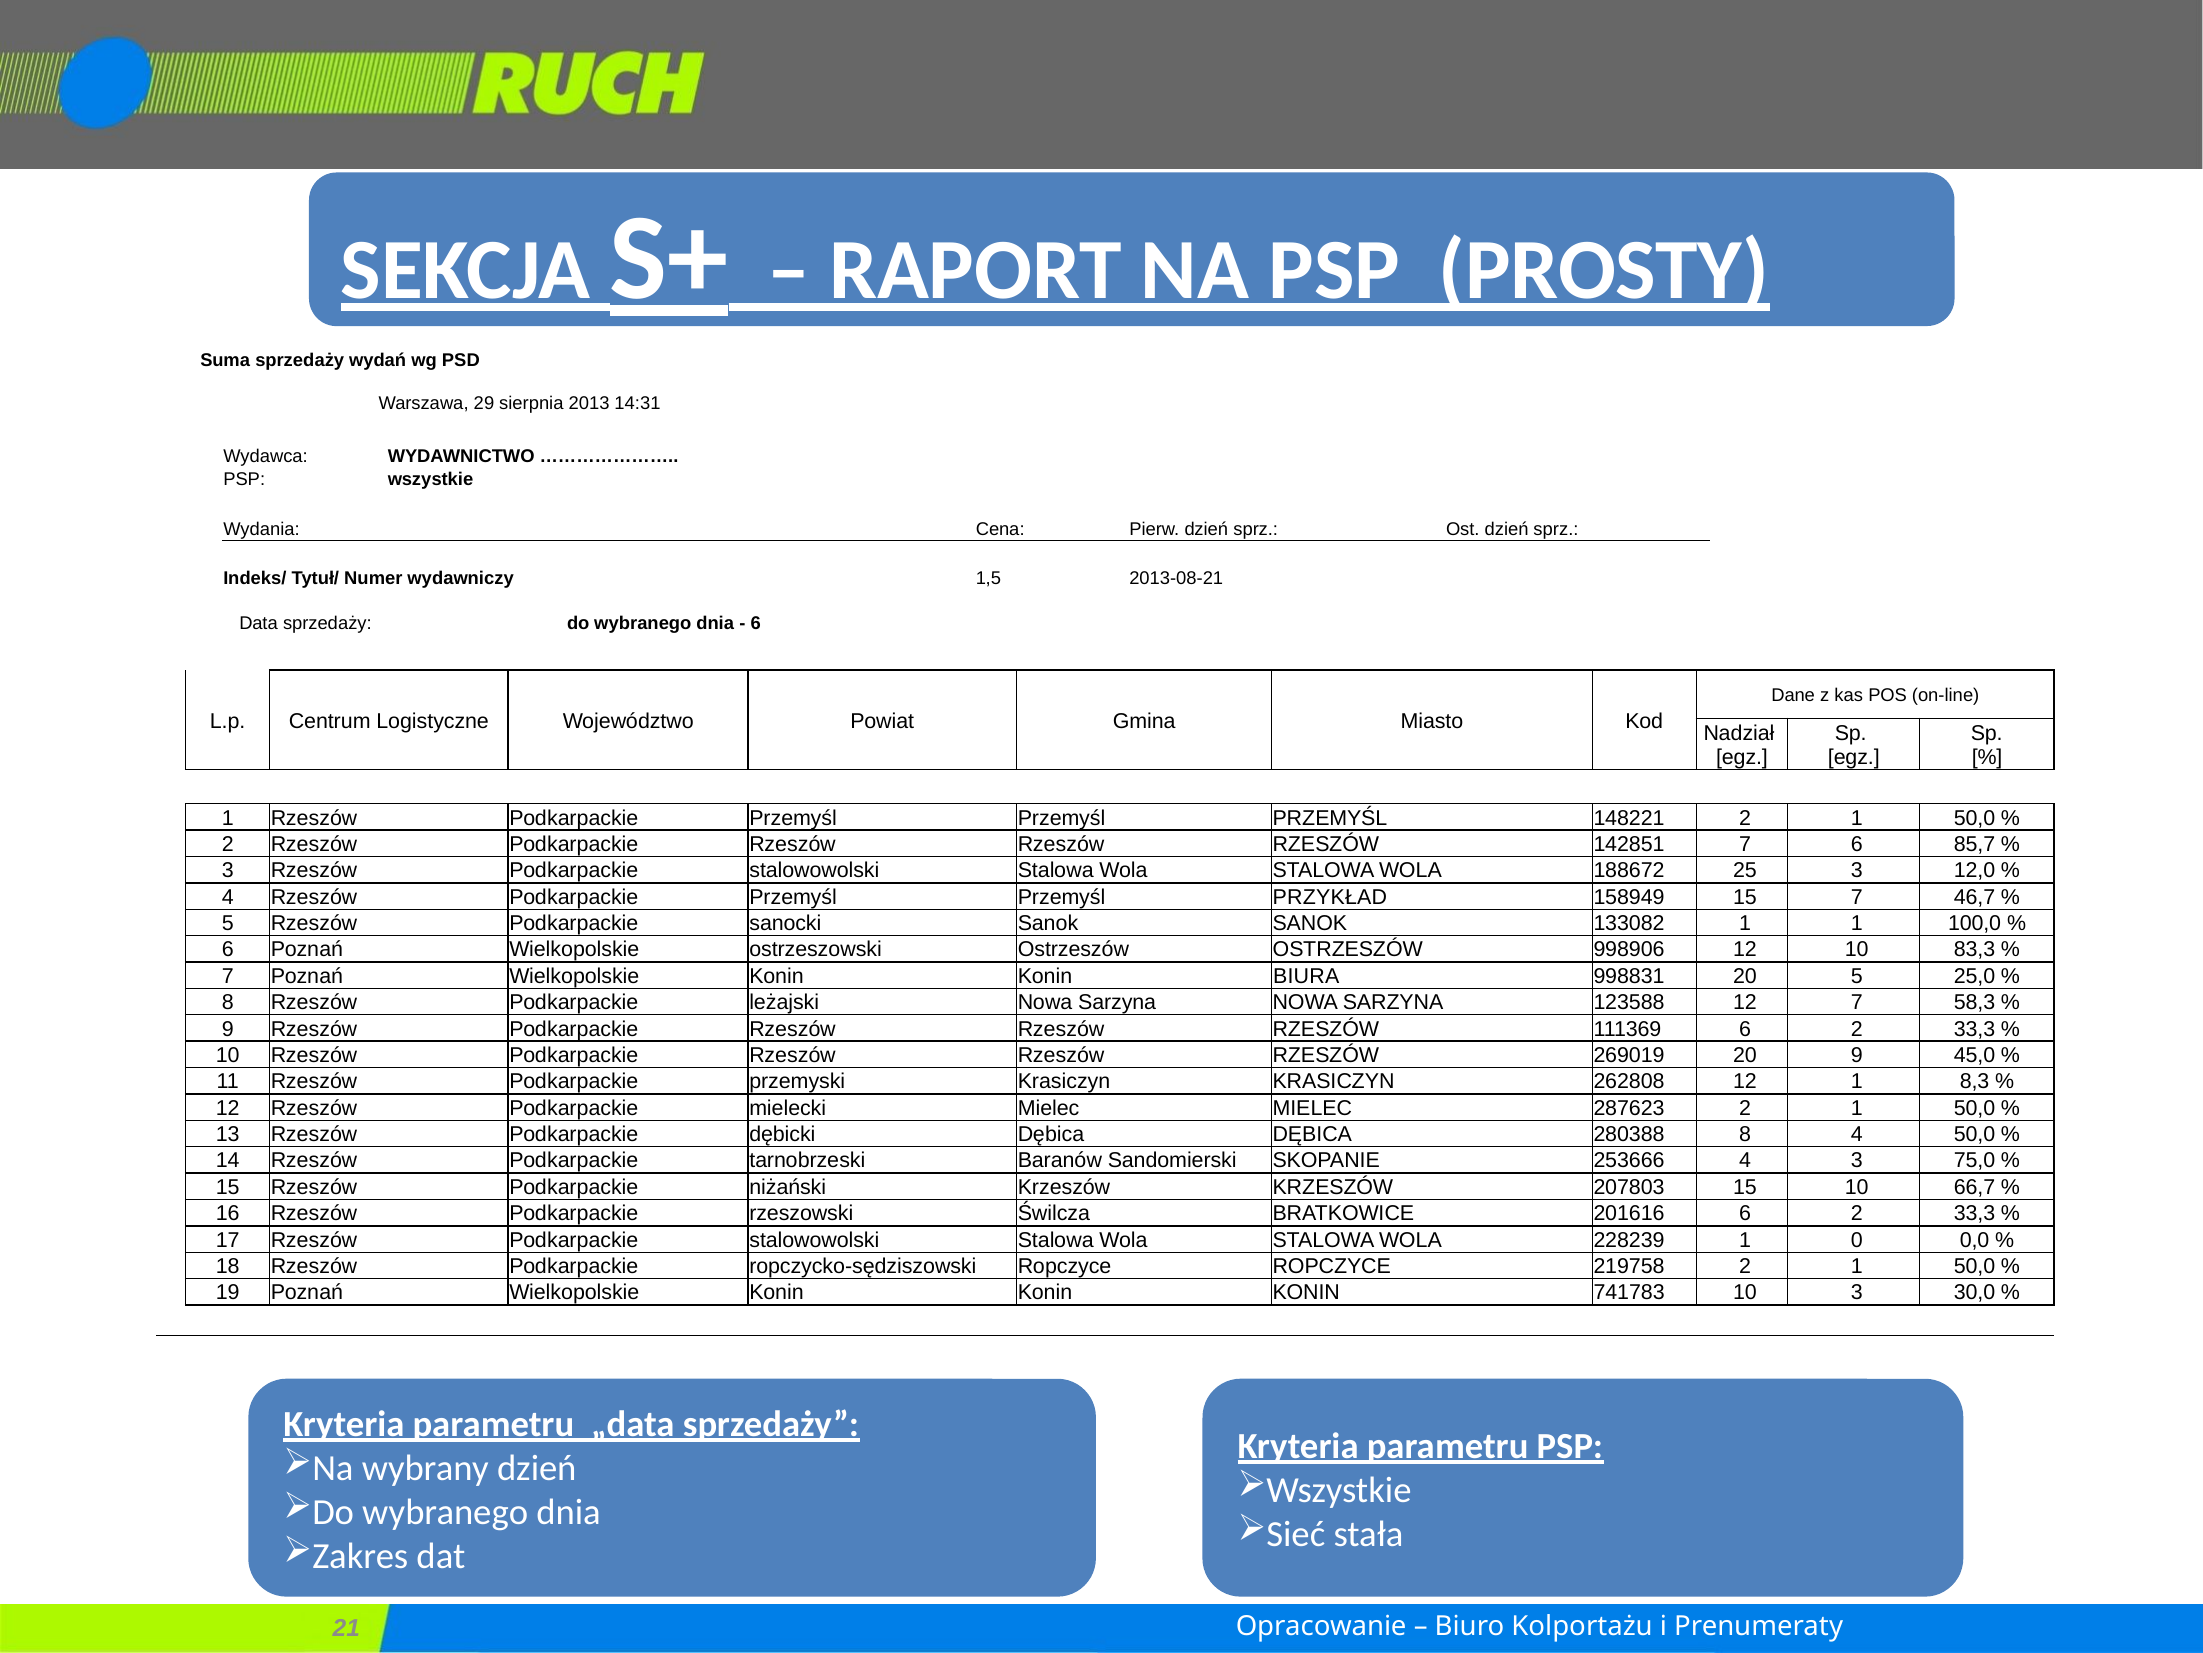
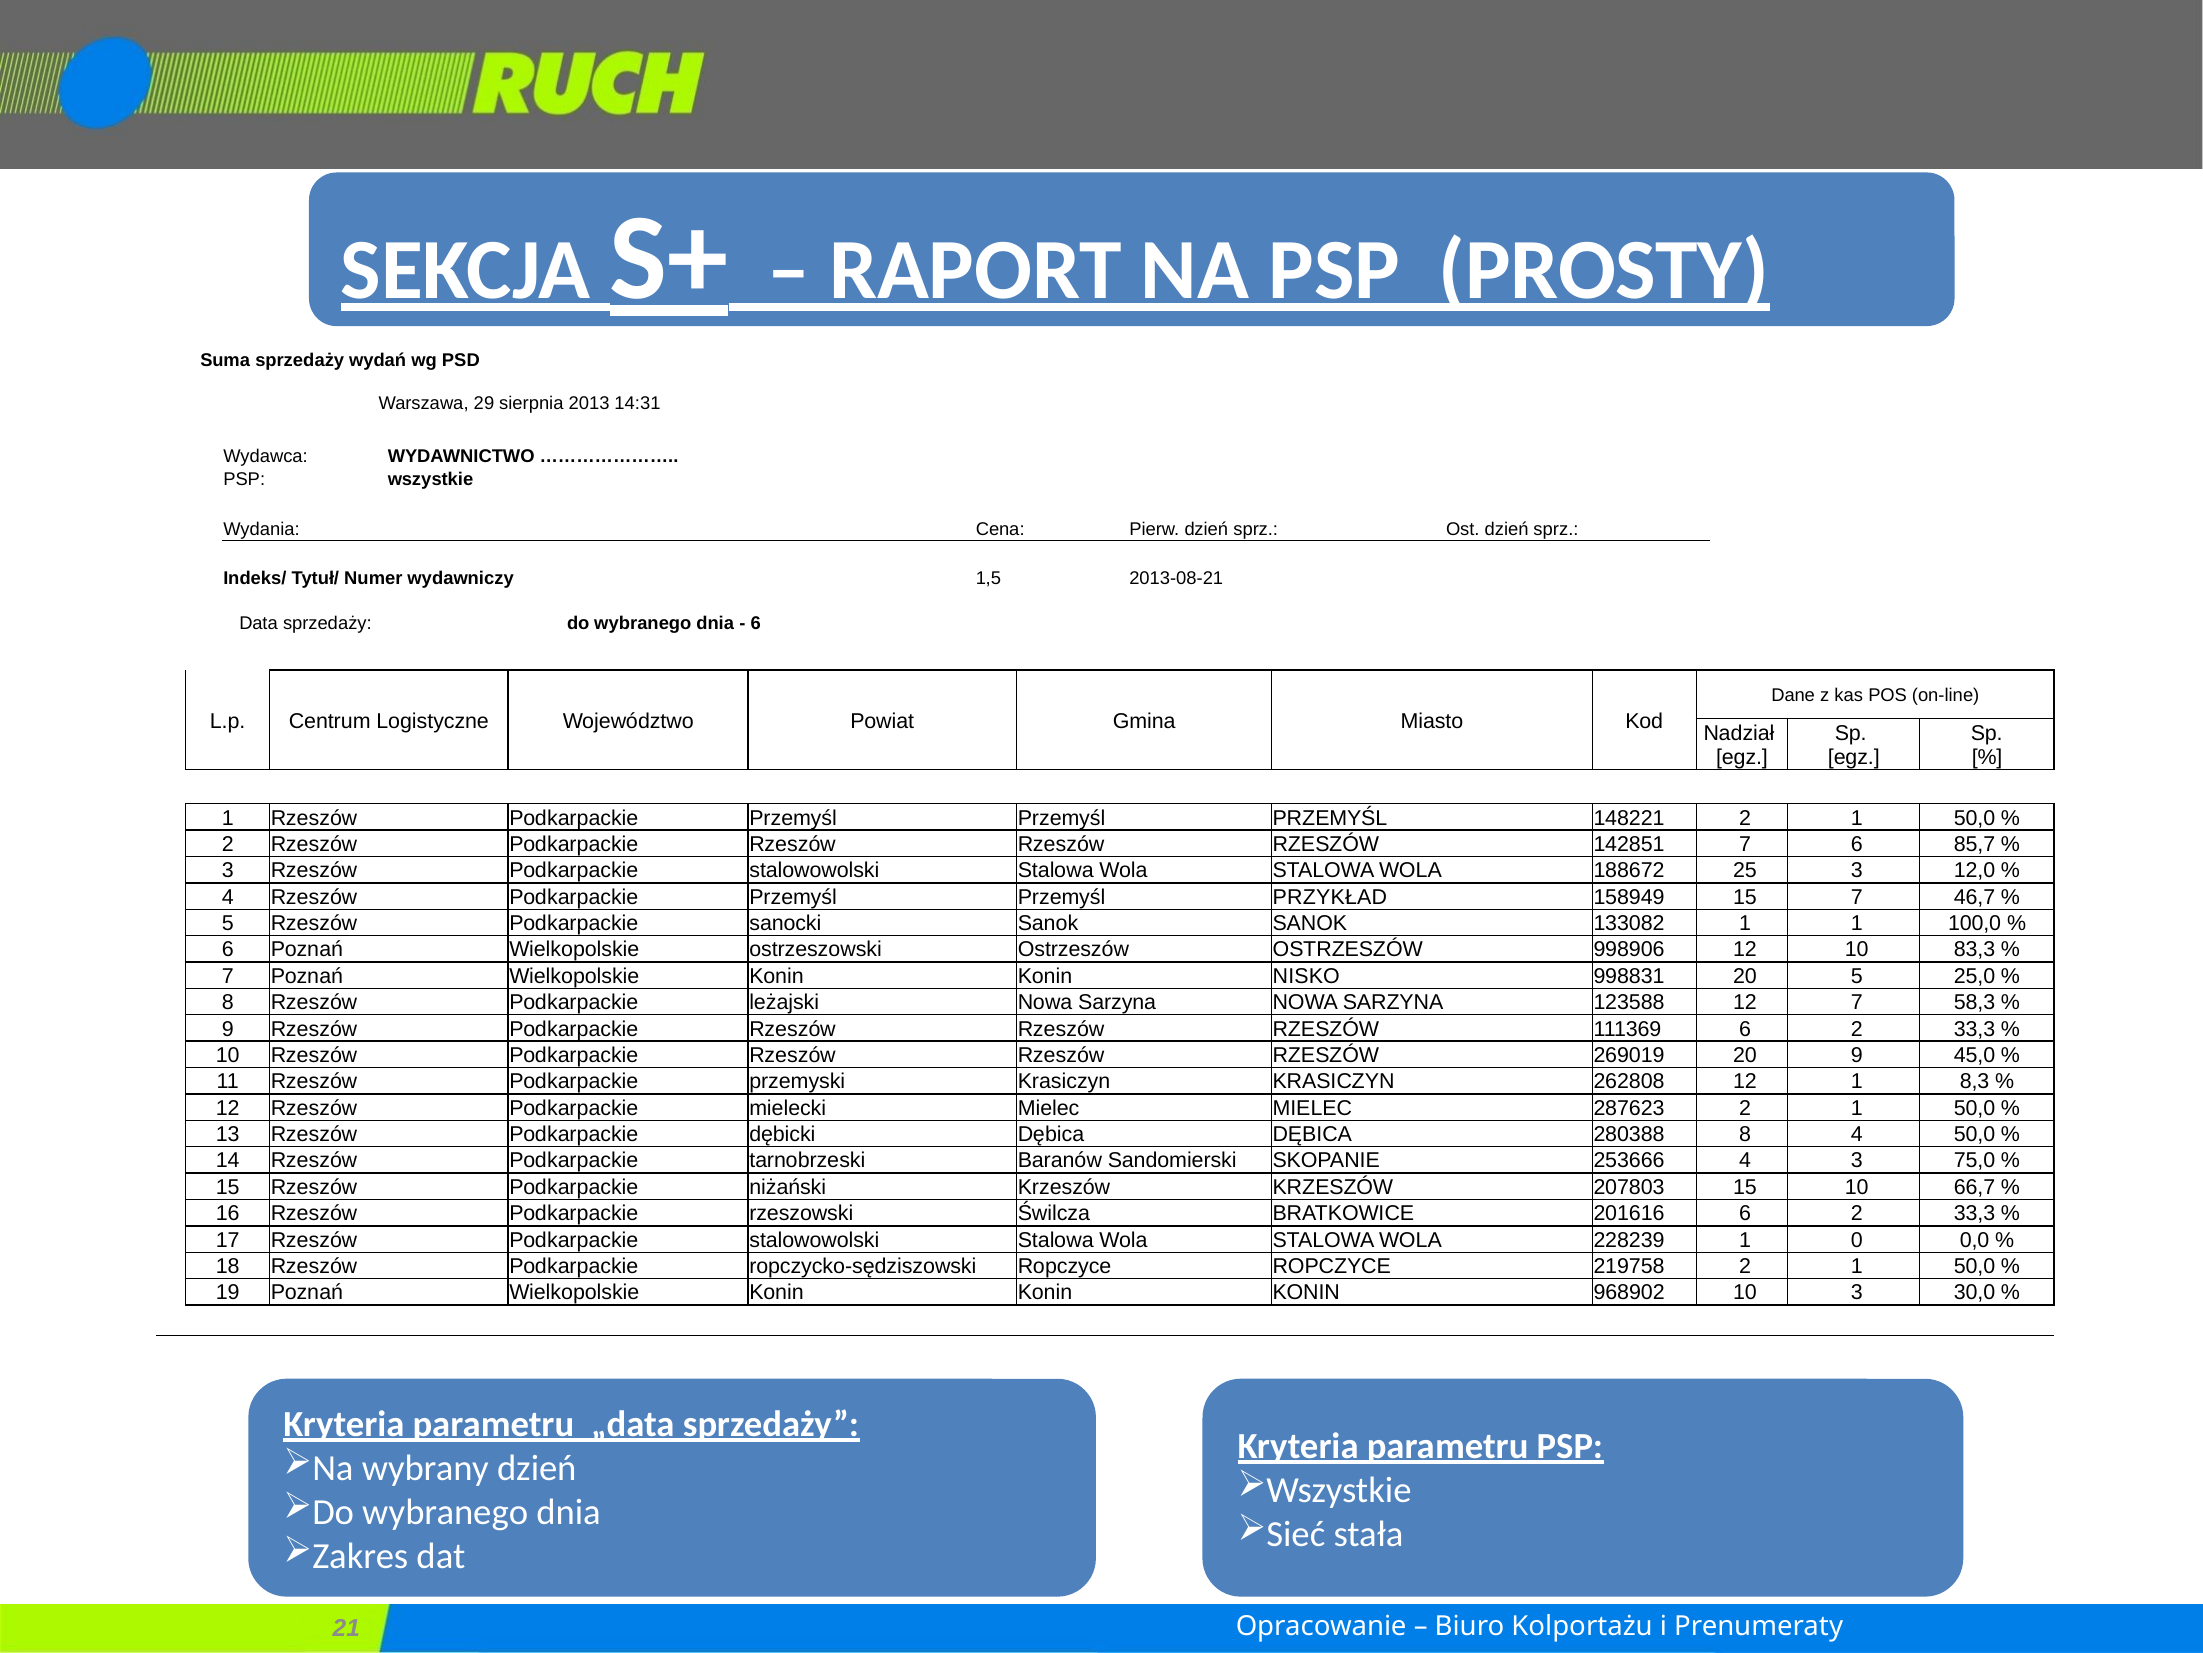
BIURA: BIURA -> NISKO (1306, 976)
741783: 741783 -> 968902 (1629, 1292)
